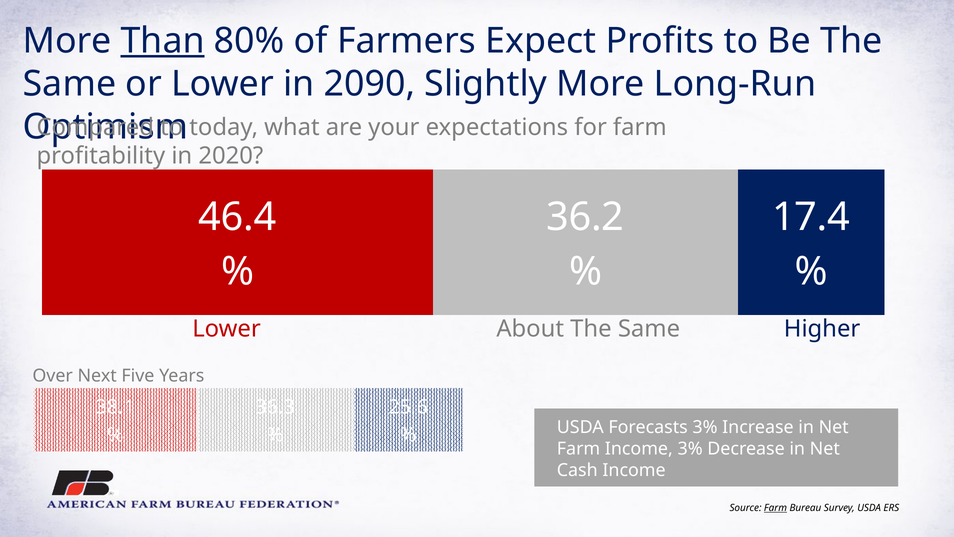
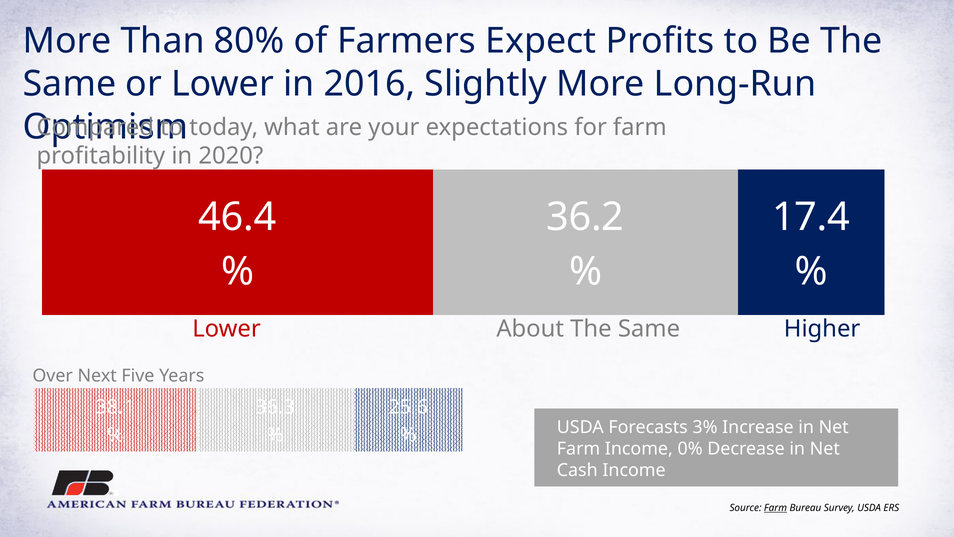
Than underline: present -> none (163, 41)
2090: 2090 -> 2016 (369, 84)
Income 3%: 3% -> 0% (690, 448)
